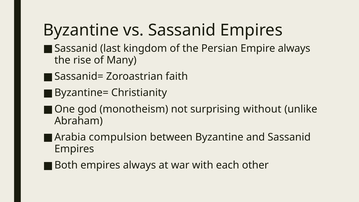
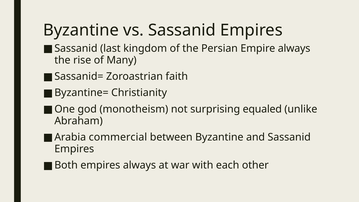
without: without -> equaled (262, 109)
compulsion: compulsion -> commercial (118, 137)
